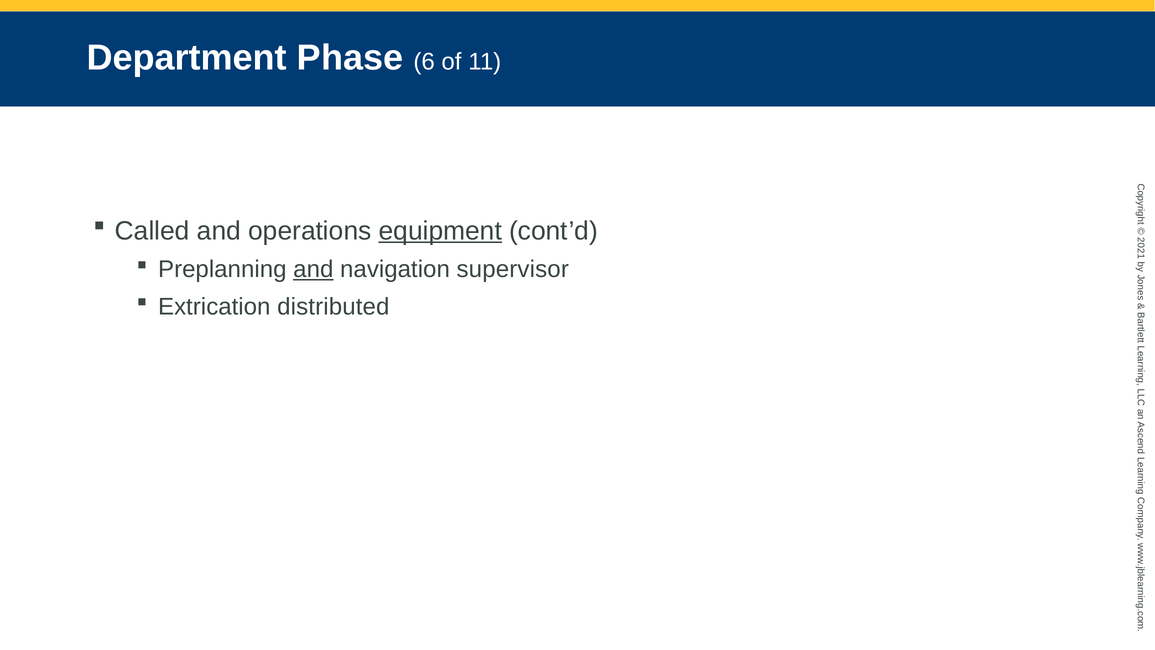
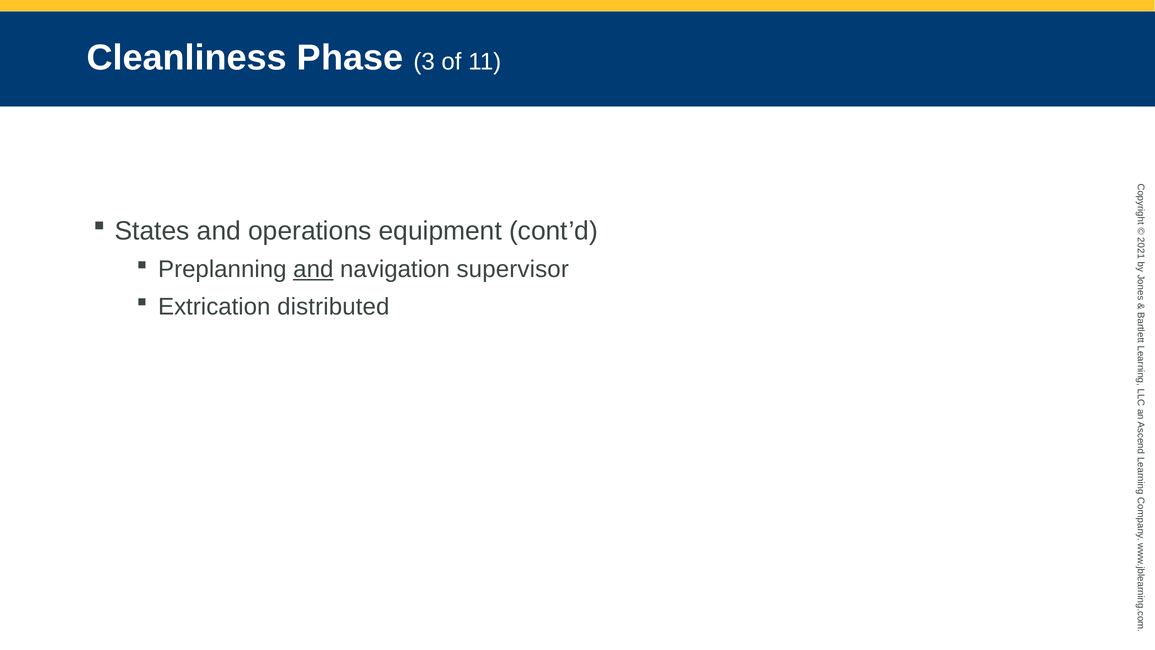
Department: Department -> Cleanliness (187, 58)
6: 6 -> 3 (424, 62)
Called: Called -> States (152, 231)
equipment underline: present -> none (440, 231)
